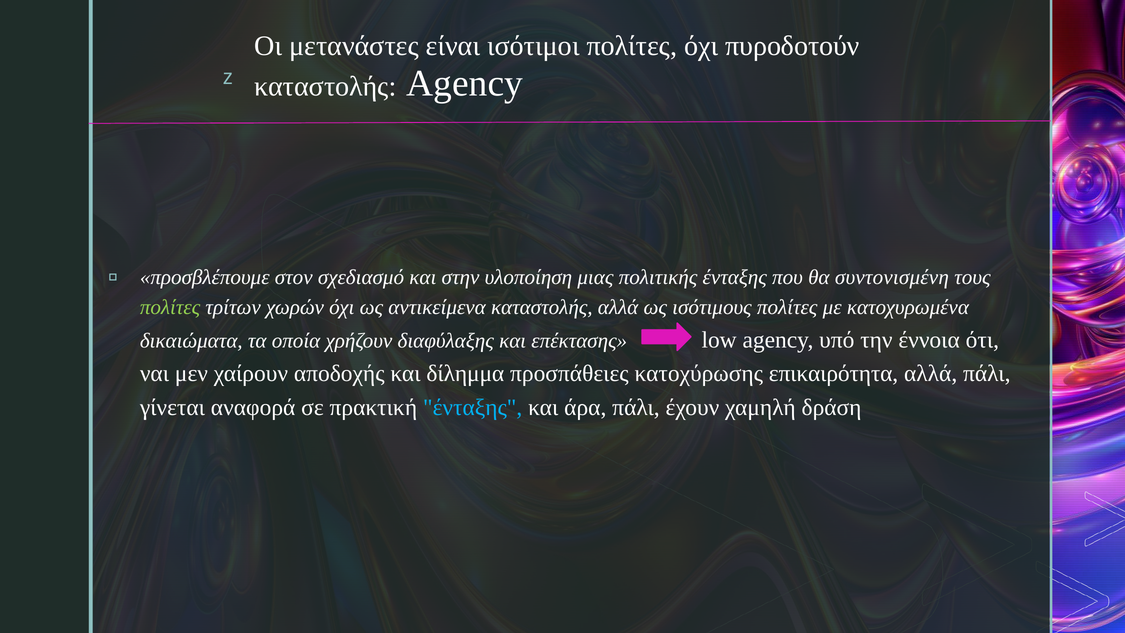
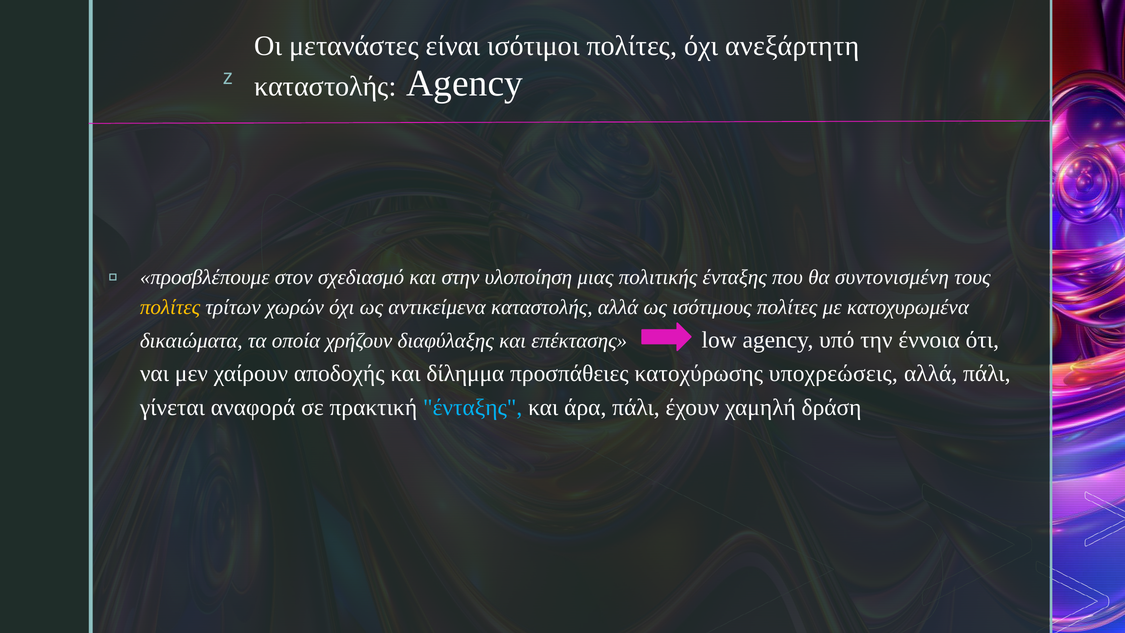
πυροδοτούν: πυροδοτούν -> ανεξάρτητη (792, 46)
πολίτες colour: light green -> yellow (170, 307)
επικαιρότητα: επικαιρότητα -> υποχρεώσεις (833, 374)
